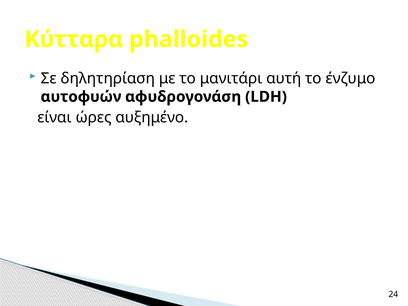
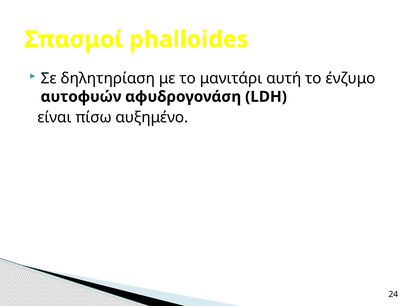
Κύτταρα: Κύτταρα -> Σπασμοί (74, 39)
ώρες: ώρες -> πίσω (94, 117)
